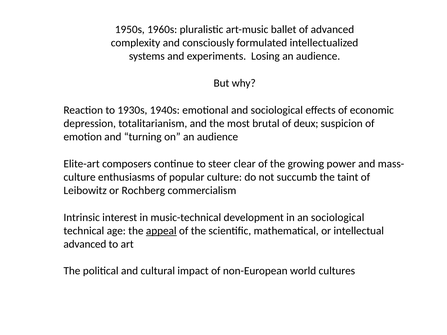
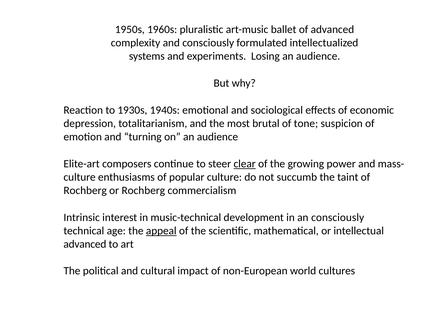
deux: deux -> tone (306, 124)
clear underline: none -> present (245, 164)
Leibowitz: Leibowitz -> Rochberg (85, 191)
an sociological: sociological -> consciously (338, 218)
